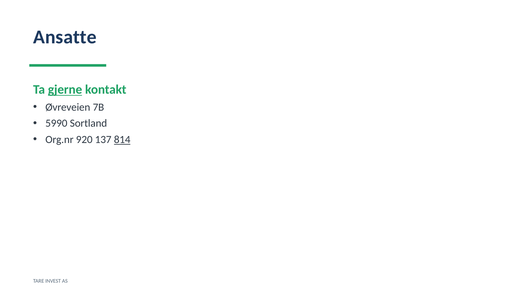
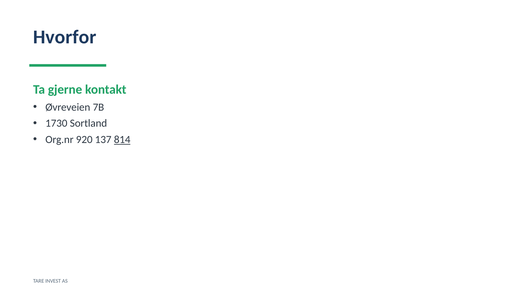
Ansatte: Ansatte -> Hvorfor (65, 37)
gjerne underline: present -> none (65, 90)
5990: 5990 -> 1730 (56, 123)
